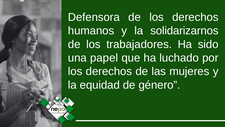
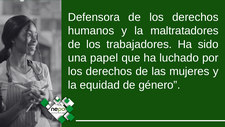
solidarizarnos: solidarizarnos -> maltratadores (184, 31)
